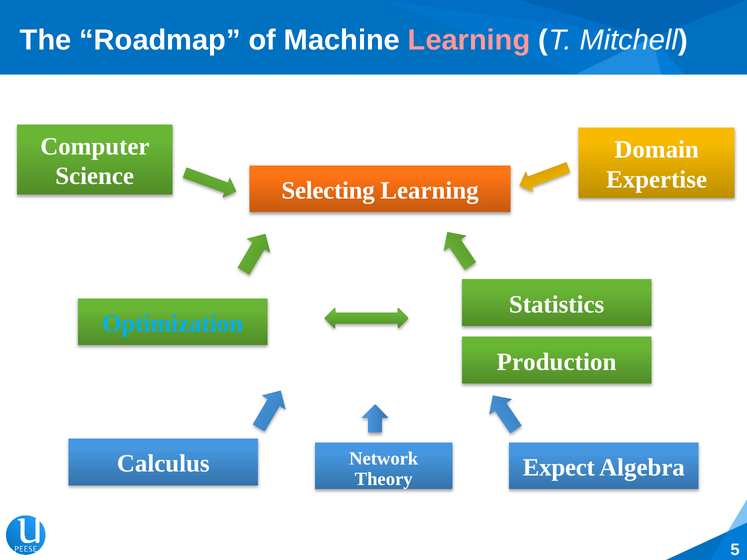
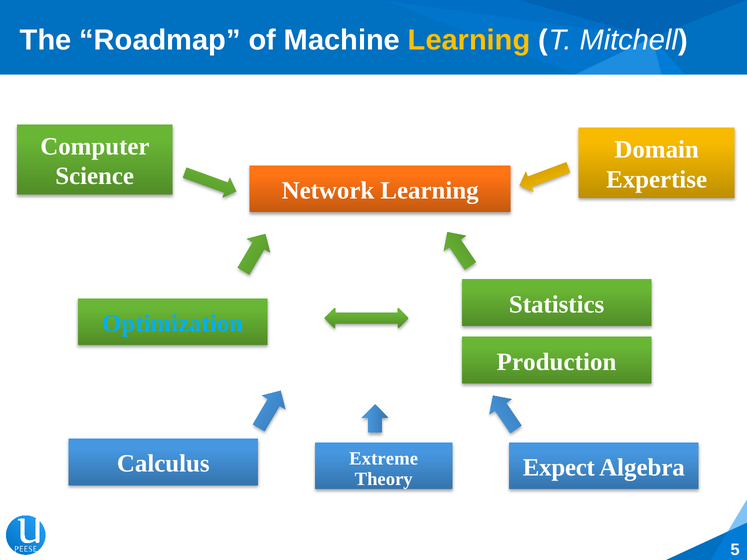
Learning colour: pink -> yellow (469, 40)
Selecting: Selecting -> Network (328, 191)
Network: Network -> Extreme (384, 459)
